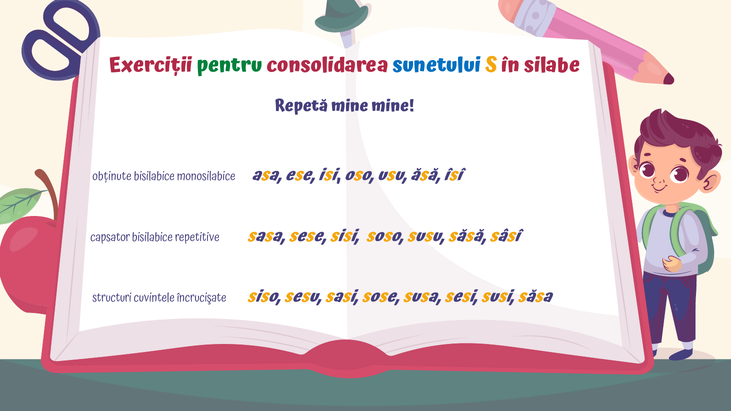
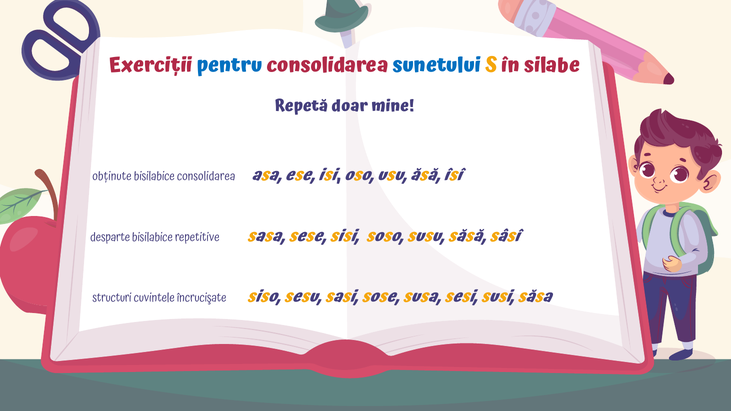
pentru colour: green -> blue (230, 65)
Repetă mine: mine -> doar (350, 106)
bisilabice monosilabice: monosilabice -> consolidarea (206, 176)
capsator: capsator -> desparte (110, 237)
